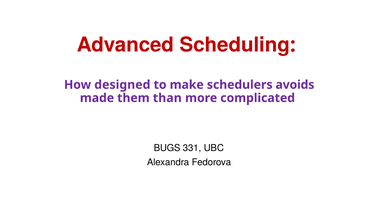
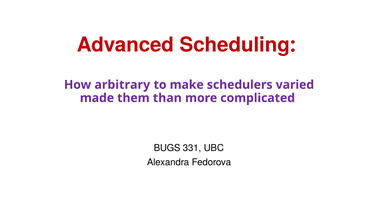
designed: designed -> arbitrary (122, 85)
avoids: avoids -> varied (295, 85)
